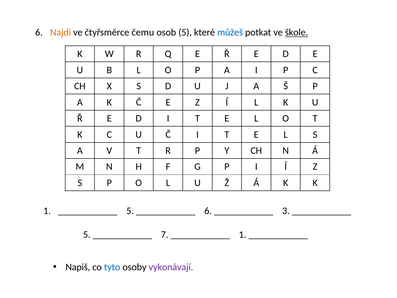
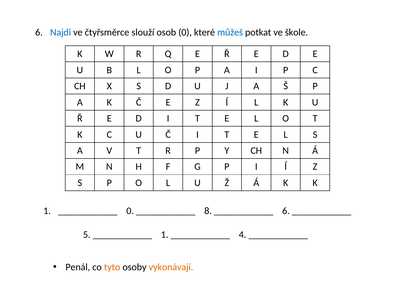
Najdi colour: orange -> blue (61, 32)
čemu: čemu -> slouží (143, 32)
osob 5: 5 -> 0 (185, 32)
škole underline: present -> none (297, 32)
5: 5 -> 0 (130, 211)
6: 6 -> 8 (208, 211)
3: 3 -> 6 (286, 211)
7: 7 -> 1 (165, 234)
1: 1 -> 4 (243, 234)
Napiš: Napiš -> Penál (78, 267)
tyto colour: blue -> orange (112, 267)
vykonávají colour: purple -> orange (171, 267)
